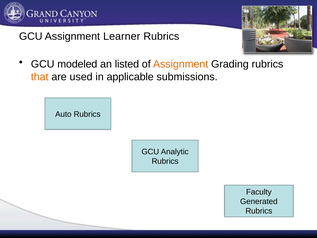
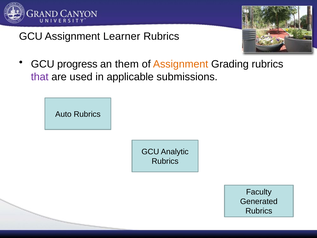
modeled: modeled -> progress (77, 64)
listed: listed -> them (127, 64)
that colour: orange -> purple (40, 77)
